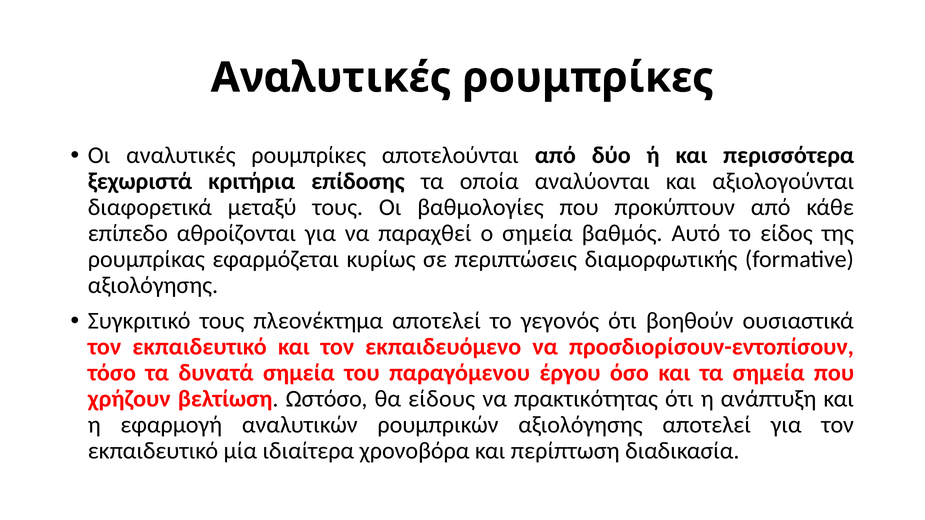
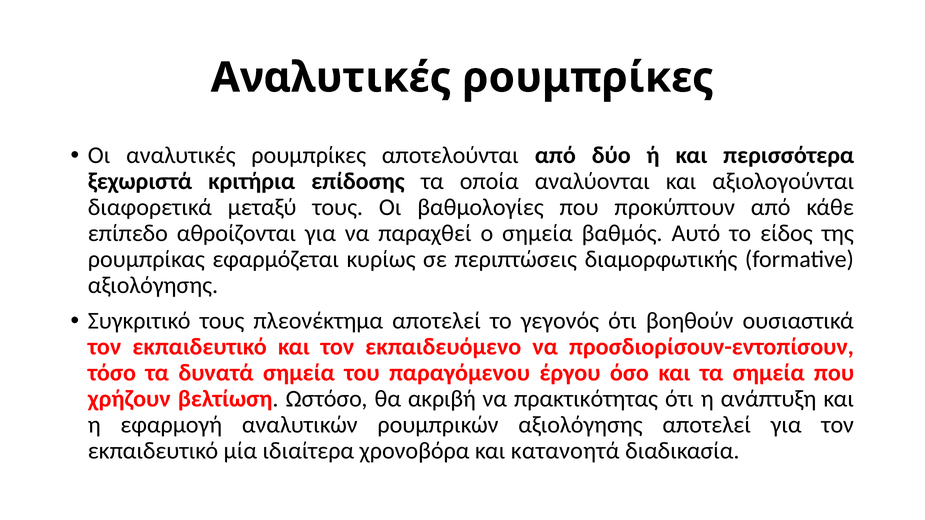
είδους: είδους -> ακριβή (442, 399)
περίπτωση: περίπτωση -> κατανοητά (565, 451)
